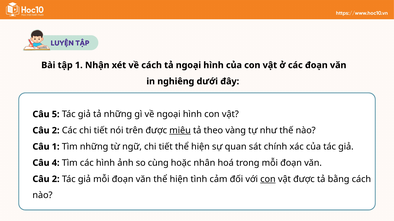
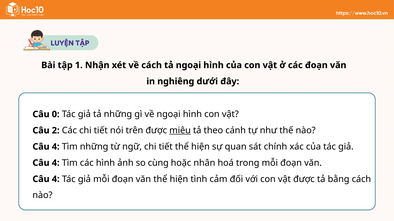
5: 5 -> 0 (56, 115)
vàng: vàng -> cánh (236, 131)
1: 1 -> 4 (56, 147)
2: 2 -> 4 (56, 180)
con underline: present -> none (268, 180)
